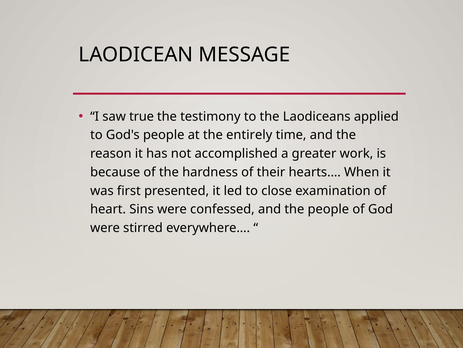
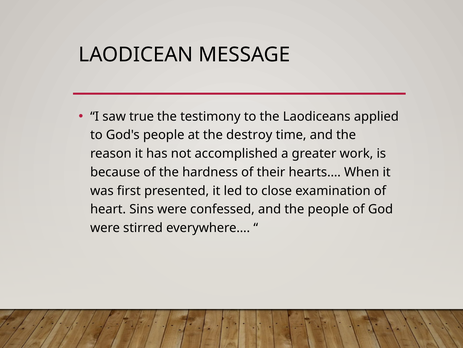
entirely: entirely -> destroy (249, 135)
